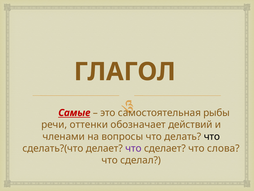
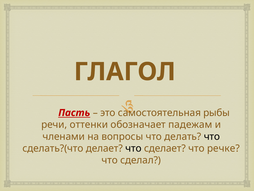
Самые: Самые -> Пасть (74, 113)
действий: действий -> падежам (190, 124)
что colour: purple -> black (133, 148)
слова: слова -> речке (223, 148)
